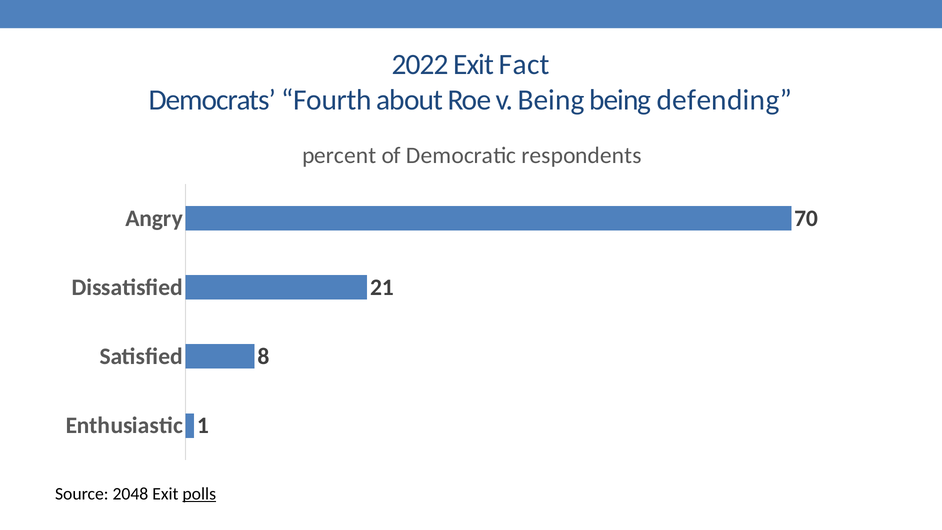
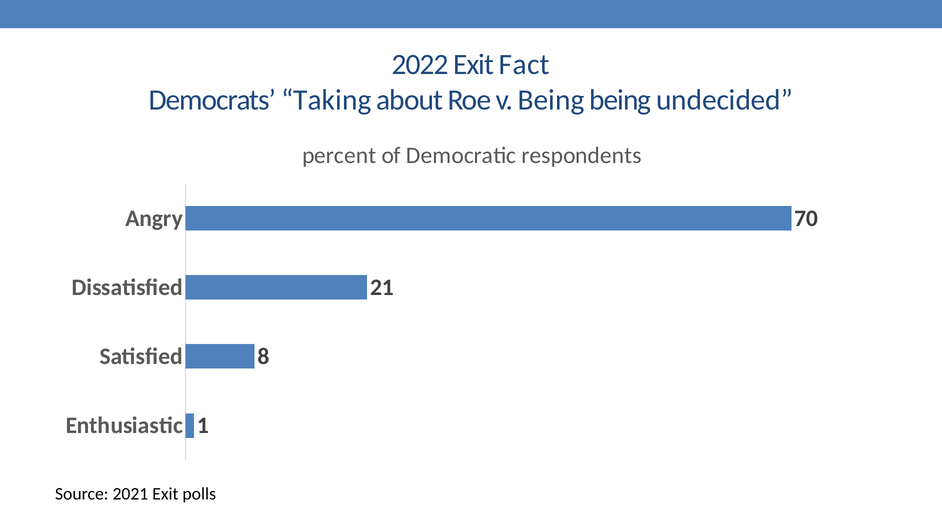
Fourth: Fourth -> Taking (326, 100)
defending: defending -> undecided (725, 100)
2048: 2048 -> 2021 (130, 494)
polls underline: present -> none (199, 494)
